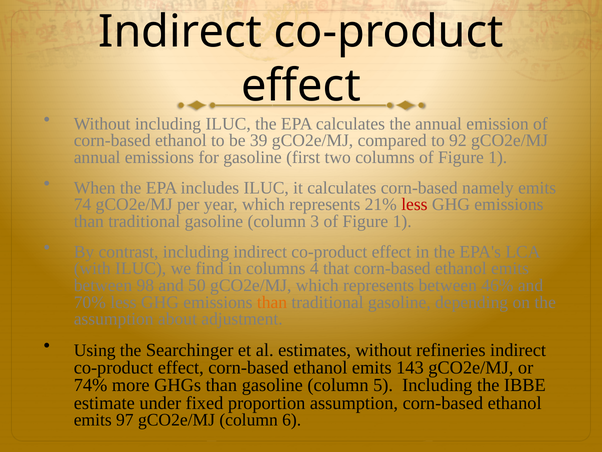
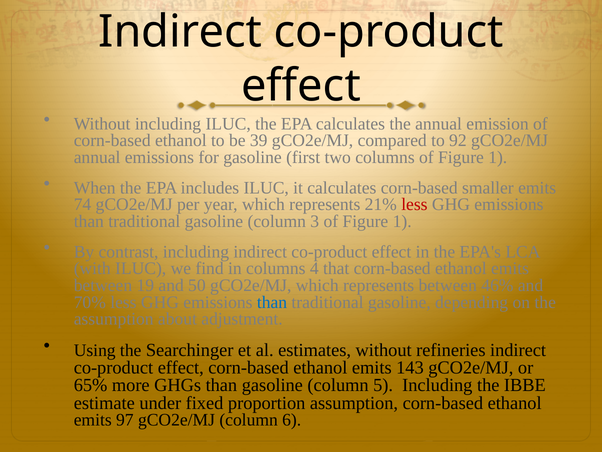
namely: namely -> smaller (488, 188)
98: 98 -> 19 (145, 285)
than colour: orange -> blue (272, 302)
74%: 74% -> 65% (91, 385)
